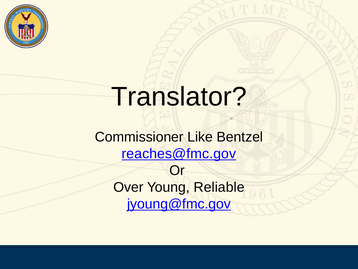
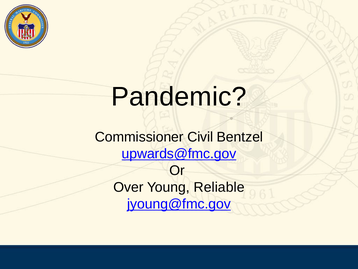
Translator: Translator -> Pandemic (179, 97)
Like: Like -> Civil (200, 137)
reaches@fmc.gov: reaches@fmc.gov -> upwards@fmc.gov (179, 154)
